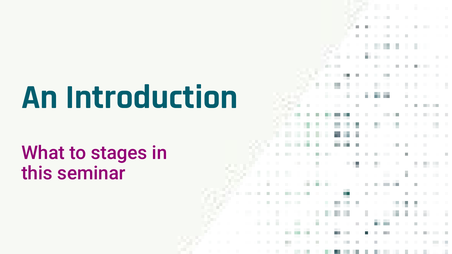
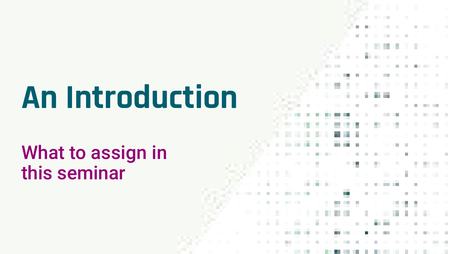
stages: stages -> assign (119, 153)
